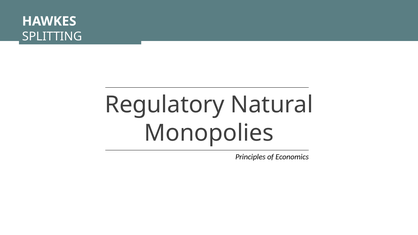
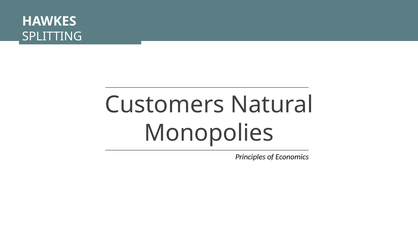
Regulatory: Regulatory -> Customers (165, 105)
